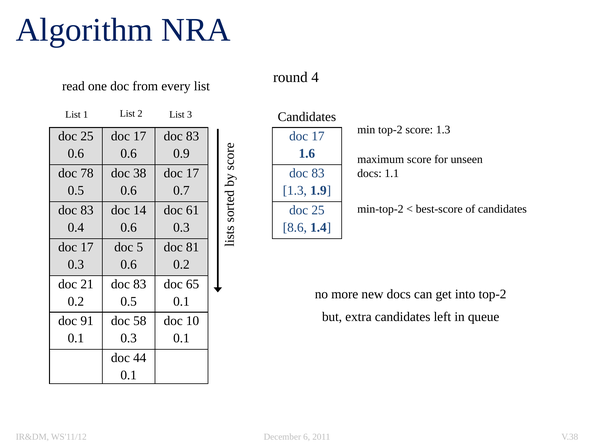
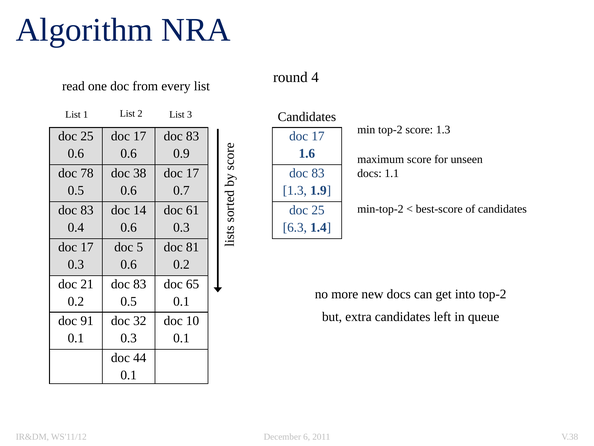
8.6: 8.6 -> 6.3 (295, 227)
58: 58 -> 32 (140, 320)
